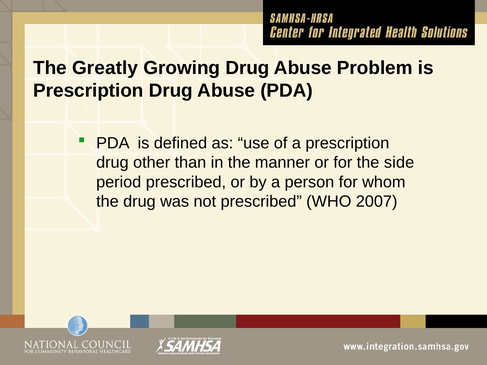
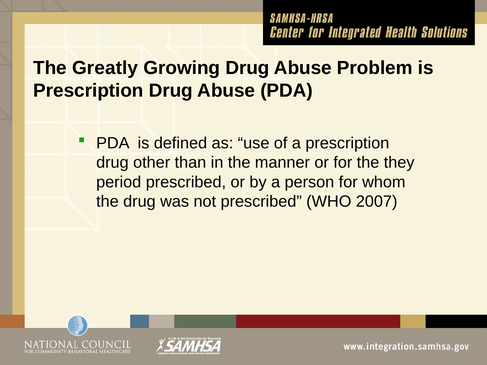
side: side -> they (399, 163)
